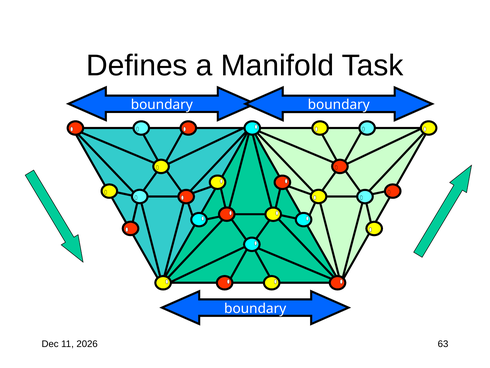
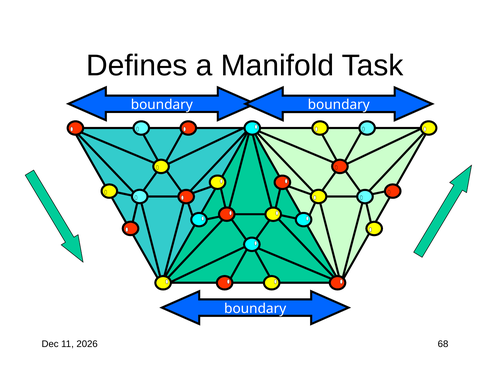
63: 63 -> 68 (443, 344)
